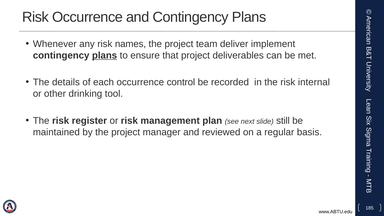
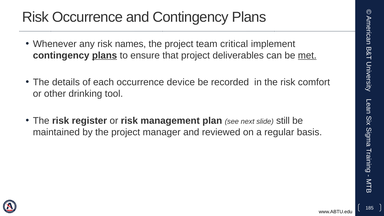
deliver: deliver -> critical (234, 44)
met underline: none -> present (307, 55)
control: control -> device (181, 82)
internal: internal -> comfort (314, 82)
